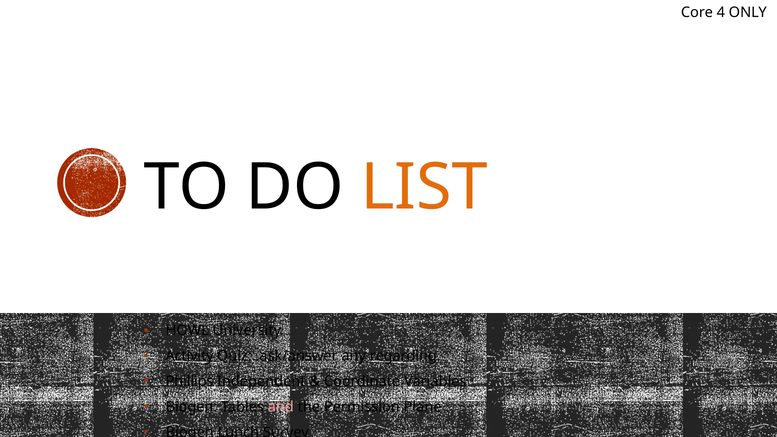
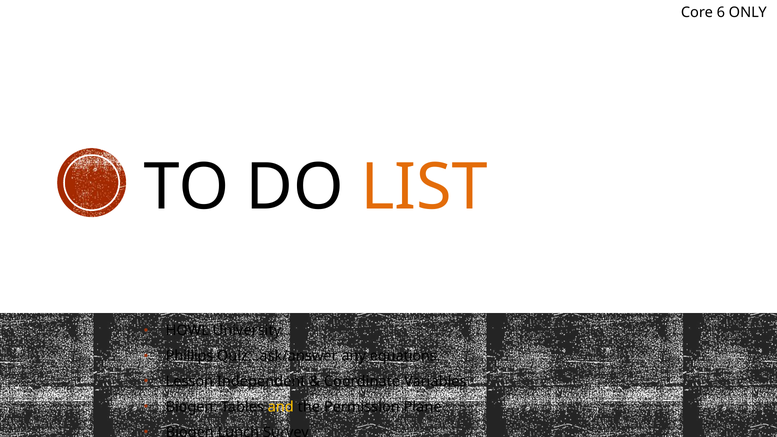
4: 4 -> 6 (721, 13)
Activity: Activity -> Phillips (190, 356)
regarding: regarding -> equations (405, 356)
Phillips: Phillips -> Lesson (189, 382)
and colour: pink -> yellow (281, 407)
